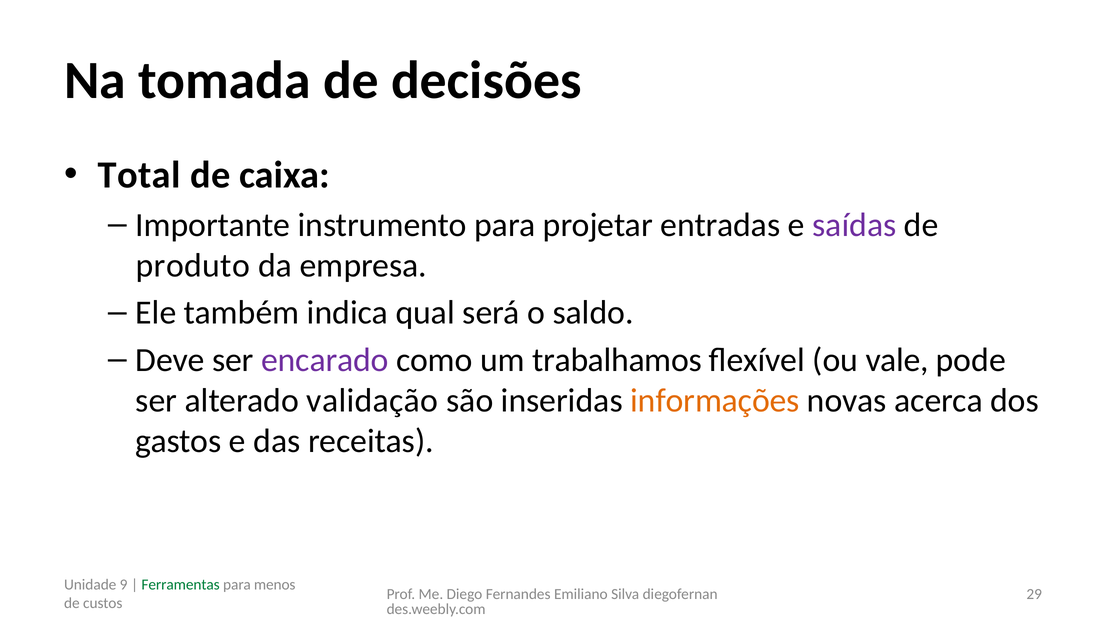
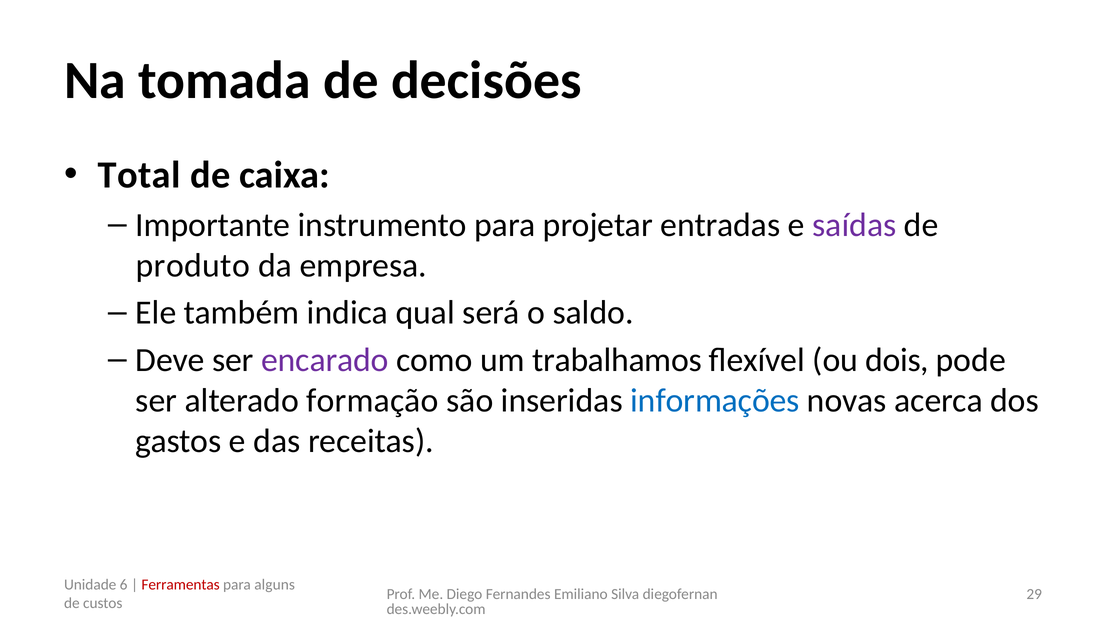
vale: vale -> dois (897, 360)
validação: validação -> formação (372, 401)
informações colour: orange -> blue (715, 401)
9: 9 -> 6 (124, 585)
Ferramentas colour: green -> red (181, 585)
menos: menos -> alguns (275, 585)
